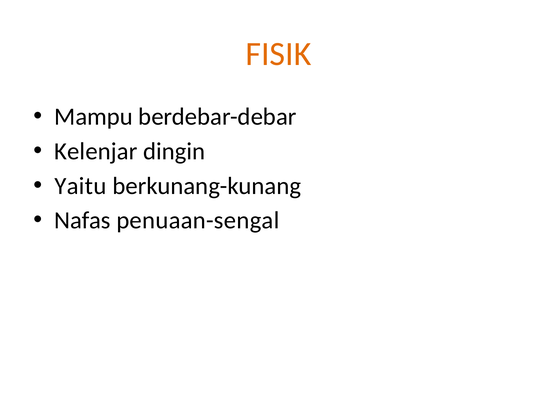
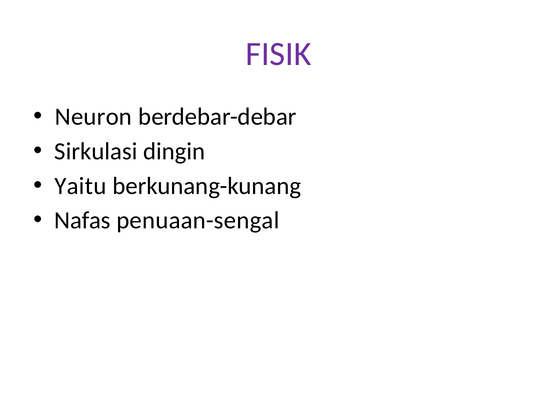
FISIK colour: orange -> purple (278, 54)
Mampu: Mampu -> Neuron (93, 117)
Kelenjar: Kelenjar -> Sirkulasi (96, 152)
